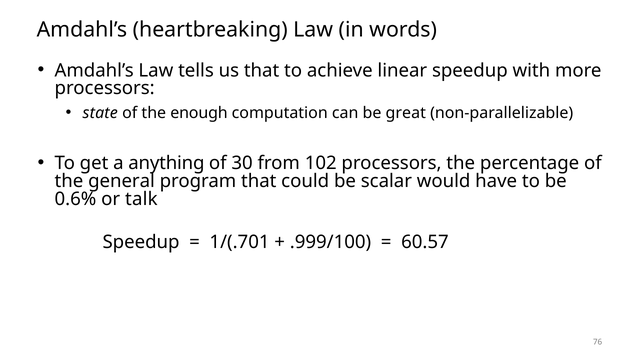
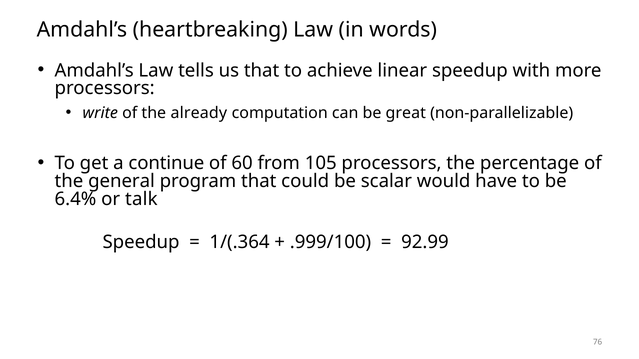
state: state -> write (100, 113)
enough: enough -> already (199, 113)
anything: anything -> continue (166, 163)
30: 30 -> 60 (242, 163)
102: 102 -> 105 (321, 163)
0.6%: 0.6% -> 6.4% (75, 199)
1/(.701: 1/(.701 -> 1/(.364 (240, 242)
60.57: 60.57 -> 92.99 (425, 242)
